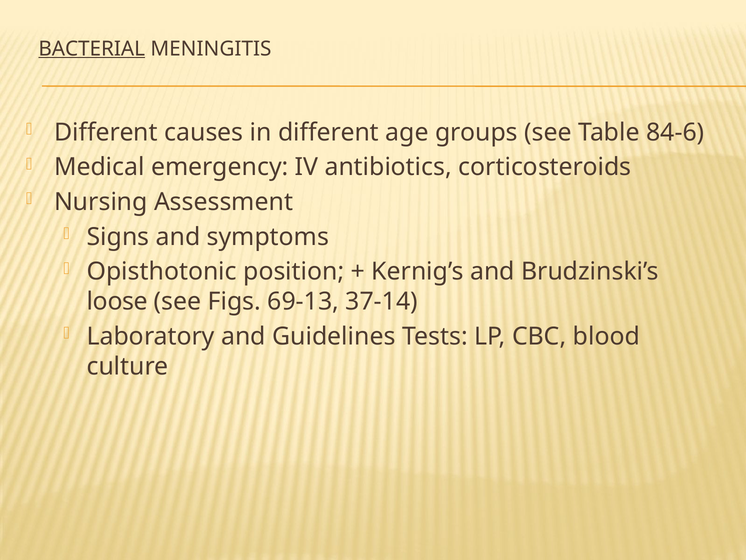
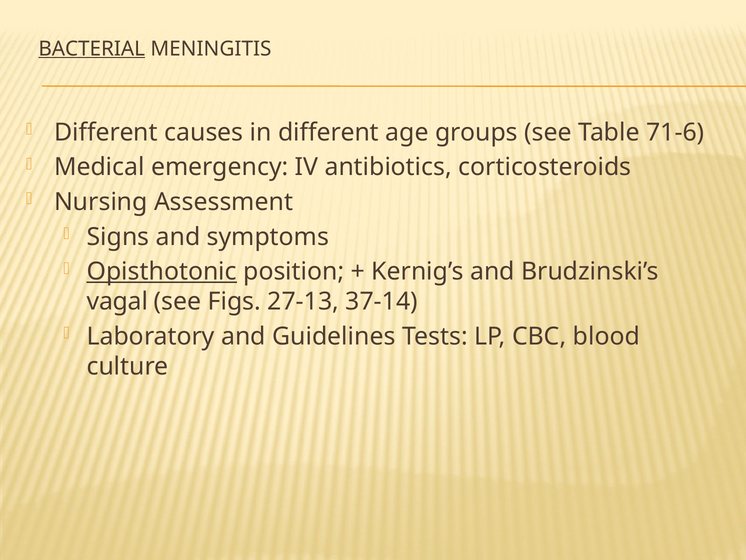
84-6: 84-6 -> 71-6 (675, 132)
Opisthotonic underline: none -> present (162, 272)
loose: loose -> vagal (117, 301)
69-13: 69-13 -> 27-13 (303, 301)
